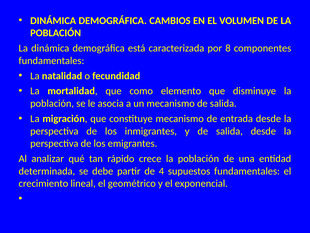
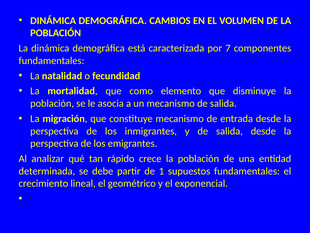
8: 8 -> 7 (228, 48)
4: 4 -> 1 (161, 171)
